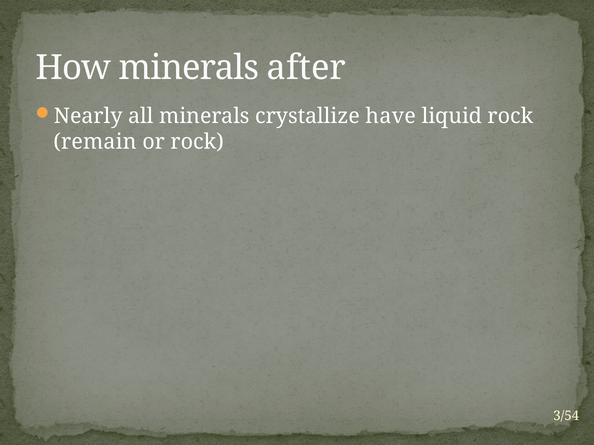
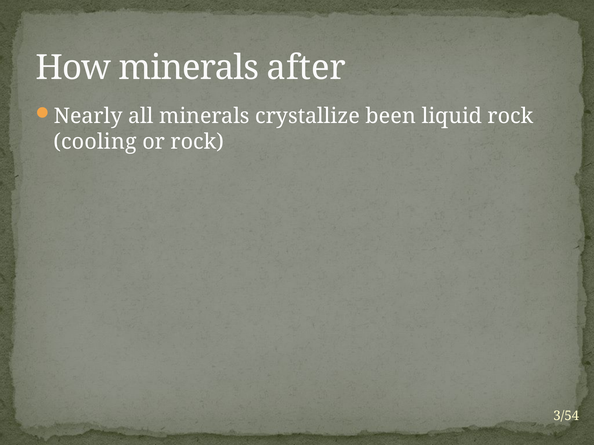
have: have -> been (391, 116)
remain: remain -> cooling (95, 142)
